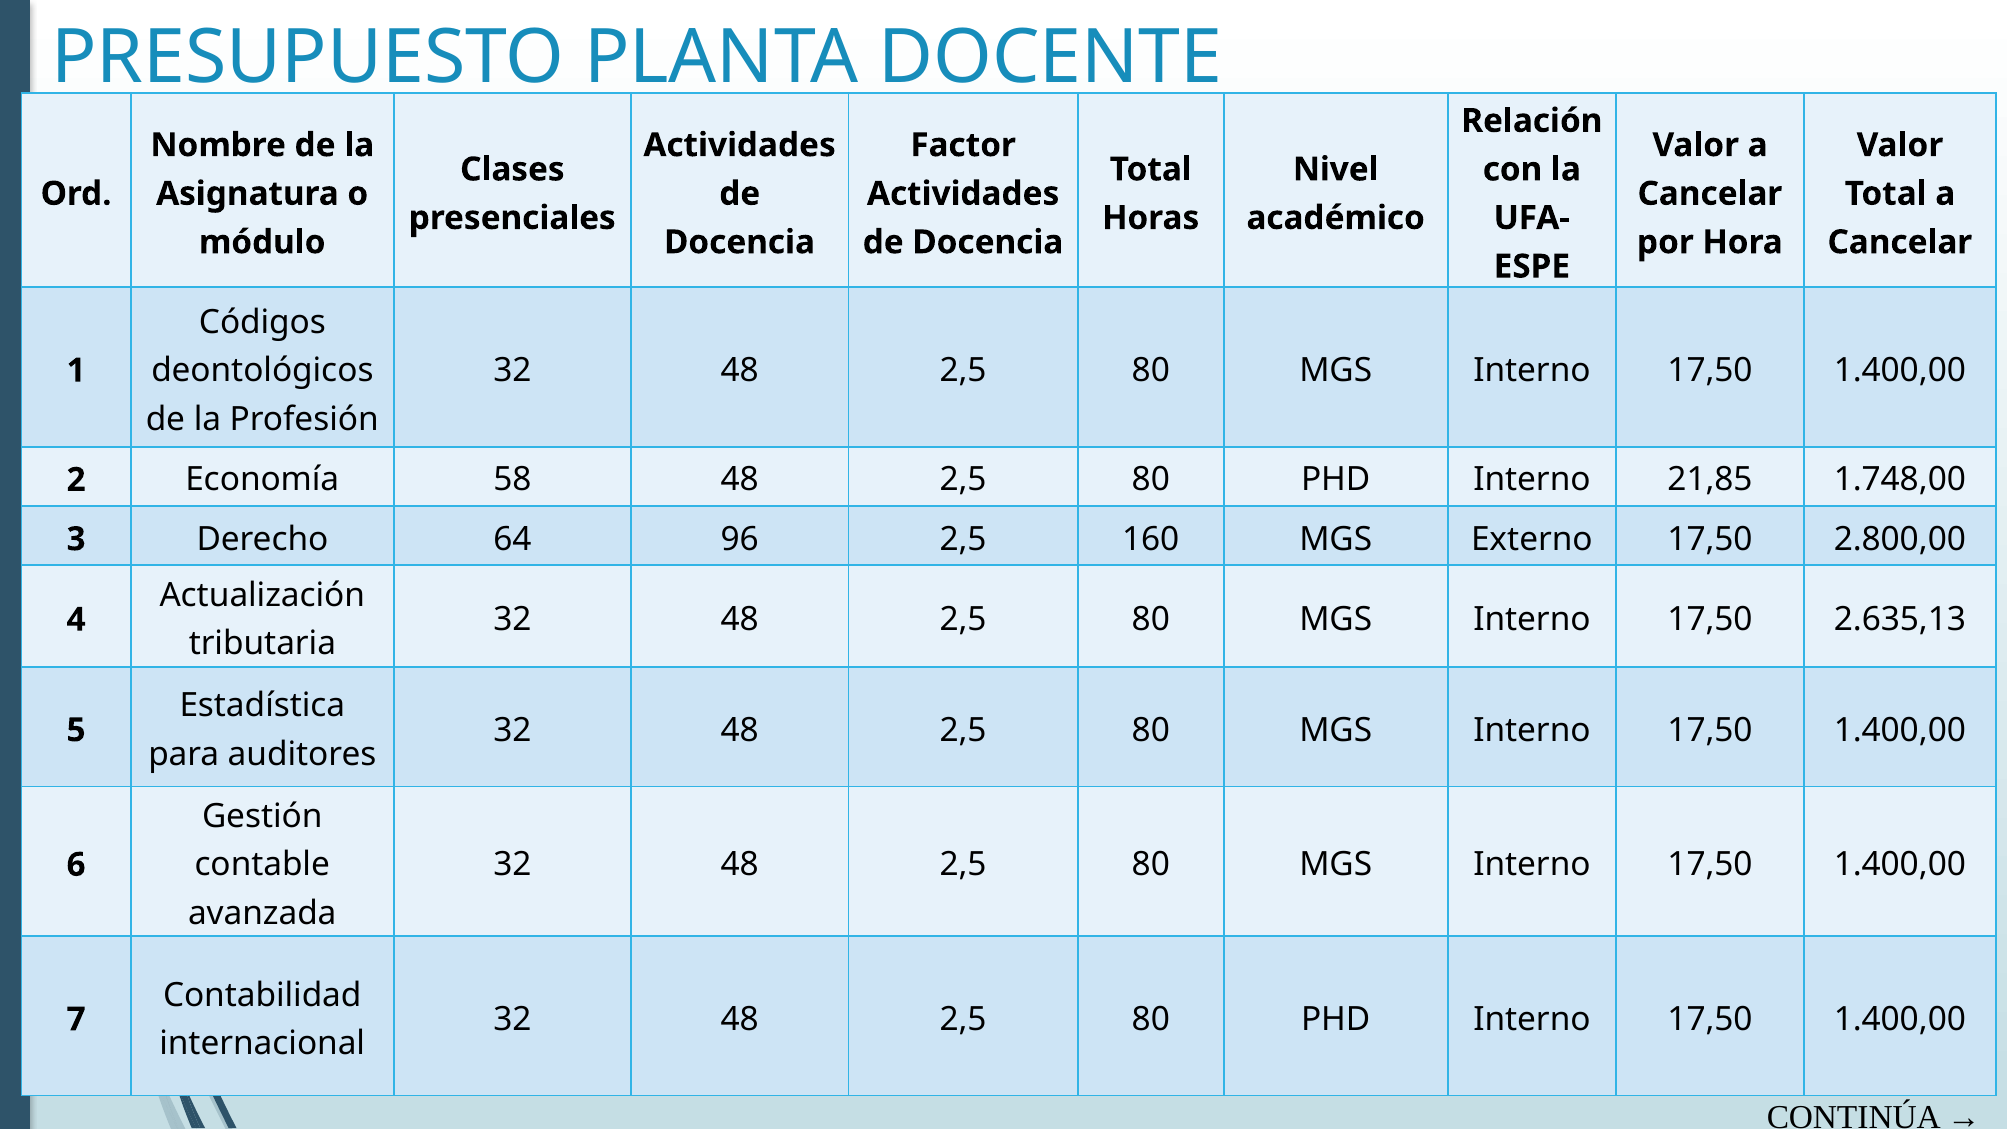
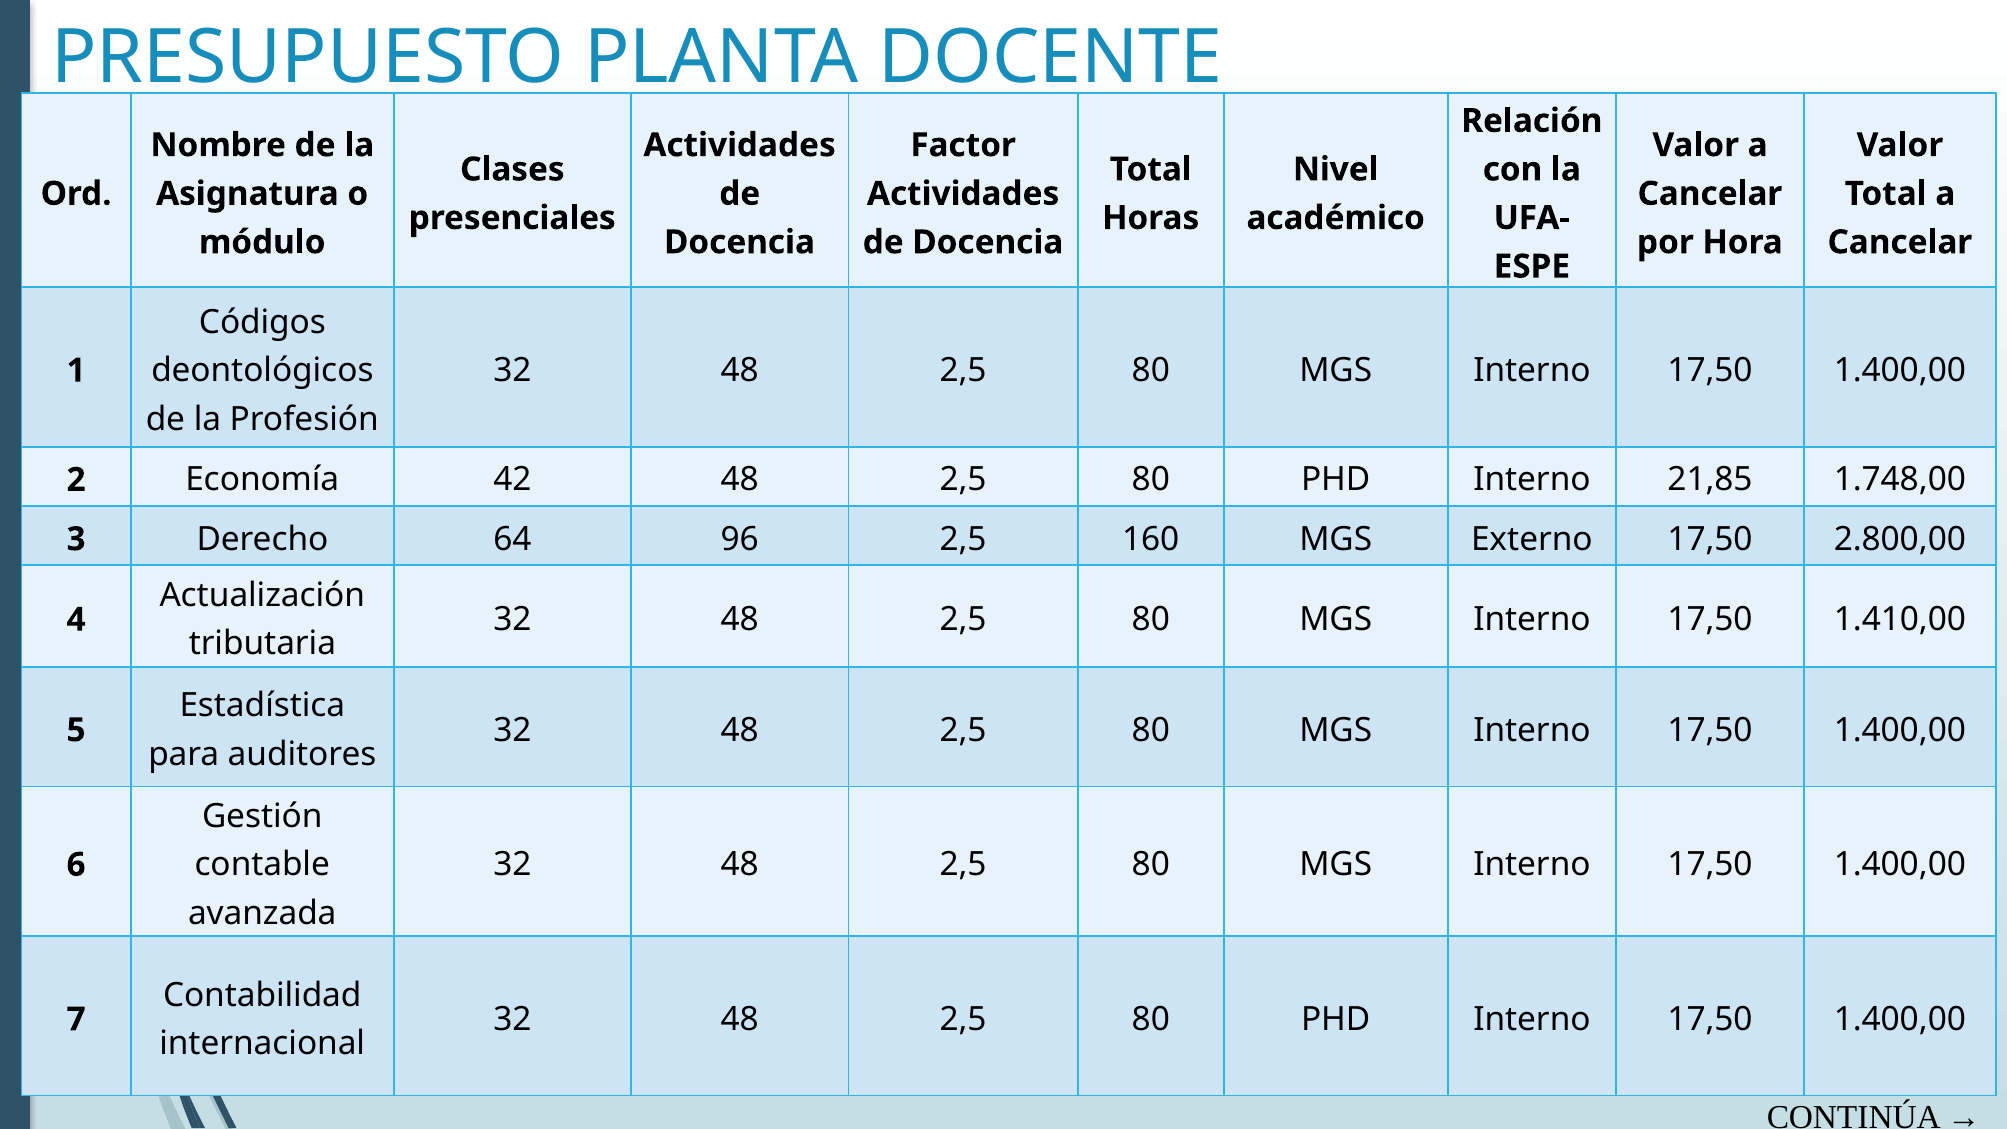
58: 58 -> 42 (512, 480)
2.635,13: 2.635,13 -> 1.410,00 (1900, 620)
